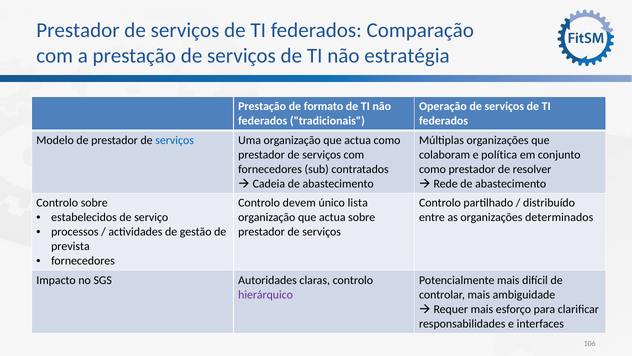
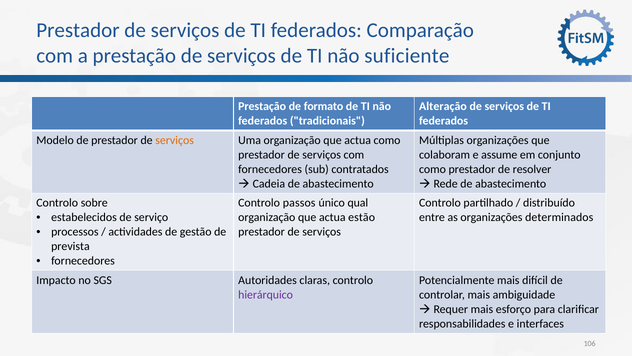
estratégia: estratégia -> suficiente (407, 56)
Operação: Operação -> Alteração (443, 106)
serviços colour: blue -> orange (175, 140)
política: política -> assume (499, 155)
devem: devem -> passos (299, 203)
lista: lista -> qual (358, 203)
actua sobre: sobre -> estão (362, 217)
